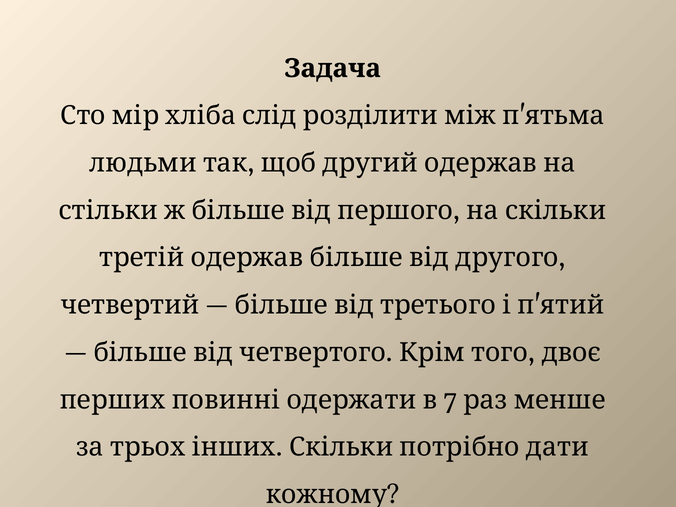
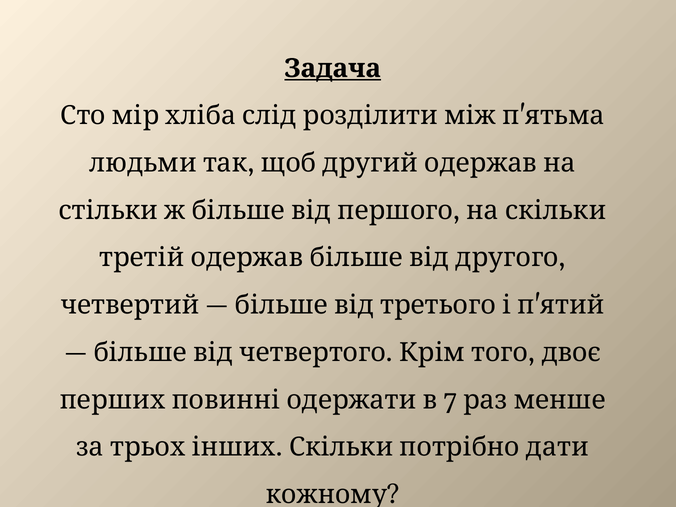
Задача underline: none -> present (333, 68)
